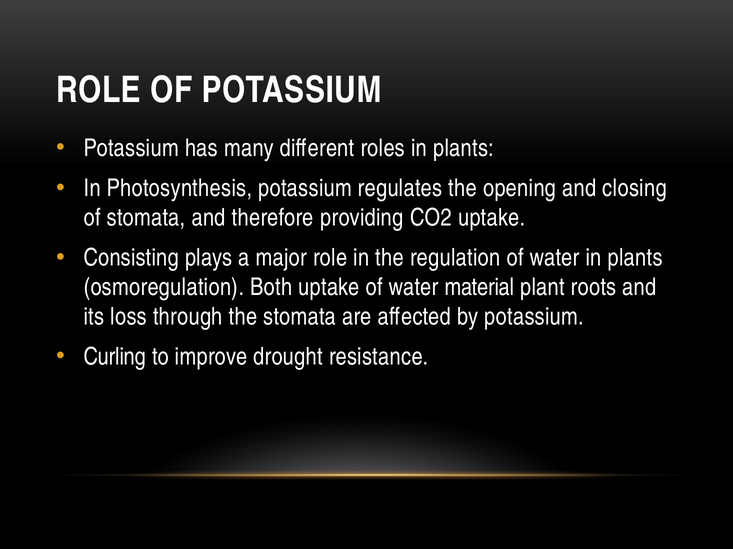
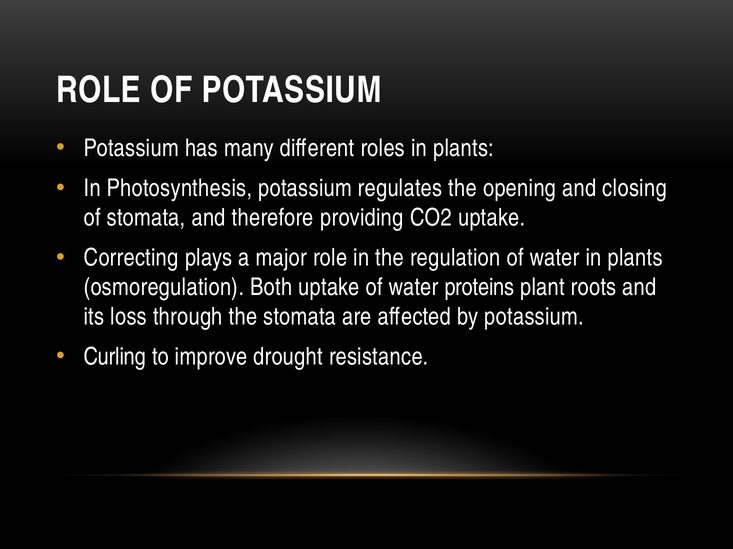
Consisting: Consisting -> Correcting (131, 258)
material: material -> proteins (479, 288)
